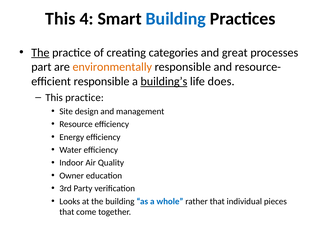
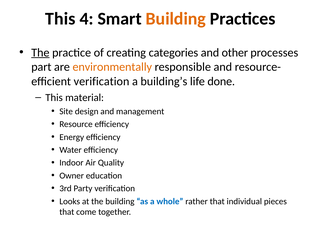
Building colour: blue -> orange (176, 19)
great: great -> other (235, 52)
responsible: responsible -> verification (101, 81)
building’s underline: present -> none (164, 81)
does: does -> done (221, 81)
This practice: practice -> material (85, 97)
